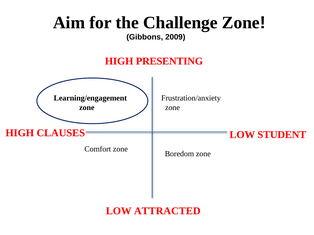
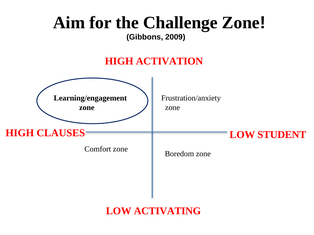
PRESENTING: PRESENTING -> ACTIVATION (169, 61)
ATTRACTED: ATTRACTED -> ACTIVATING (167, 211)
